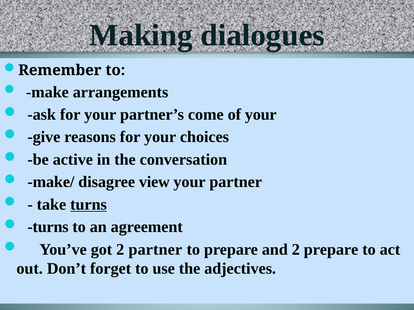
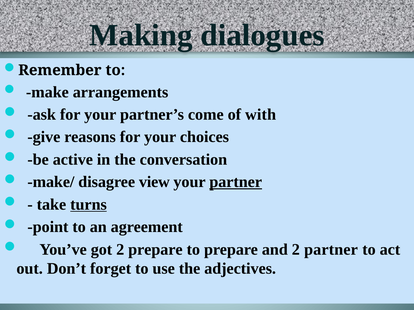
of your: your -> with (261, 115)
partner underline: none -> present (236, 182)
turns: turns -> point (48, 227)
2 partner: partner -> prepare (155, 250)
2 prepare: prepare -> partner (331, 250)
